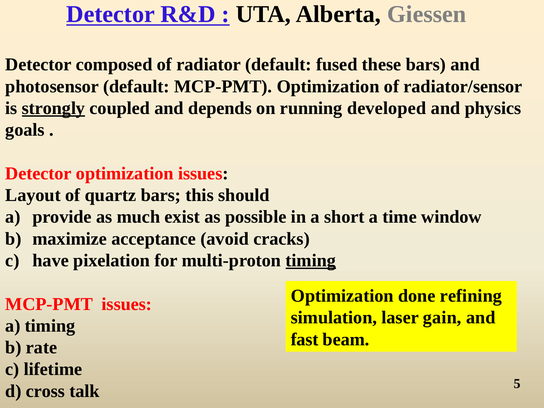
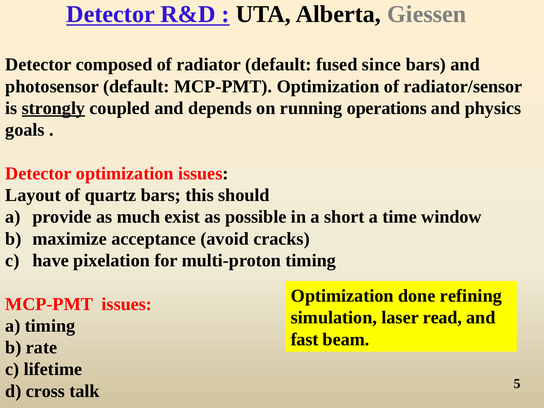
these: these -> since (381, 65)
developed: developed -> operations (387, 108)
timing underline: present -> none (311, 261)
gain: gain -> read (442, 318)
